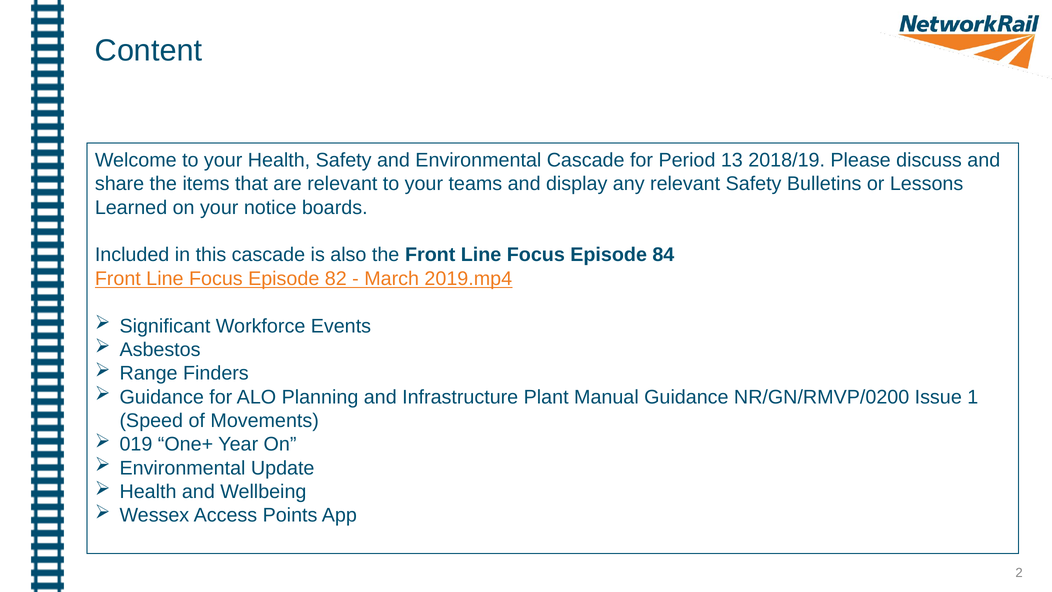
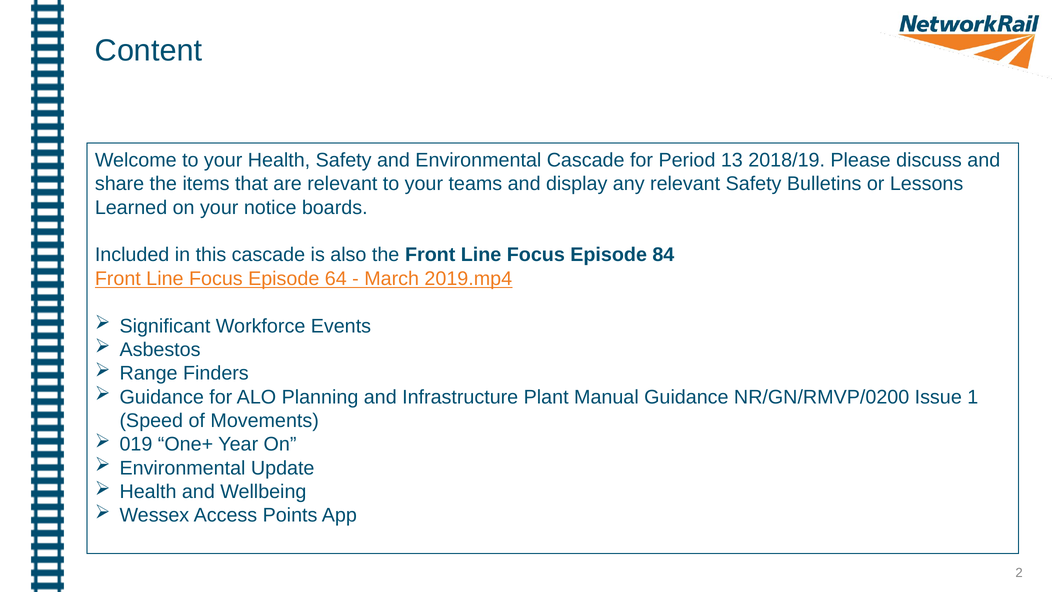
82: 82 -> 64 (336, 279)
